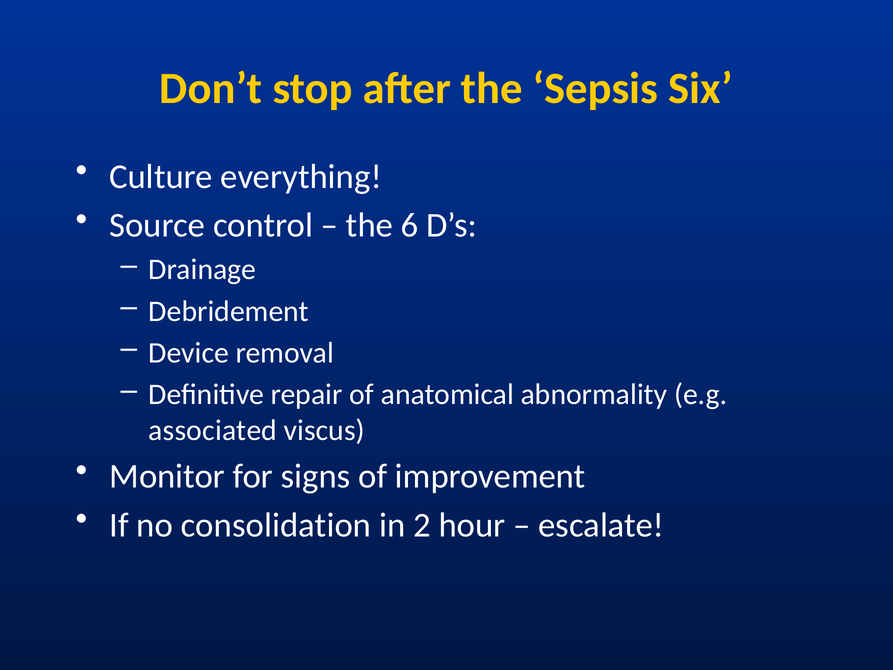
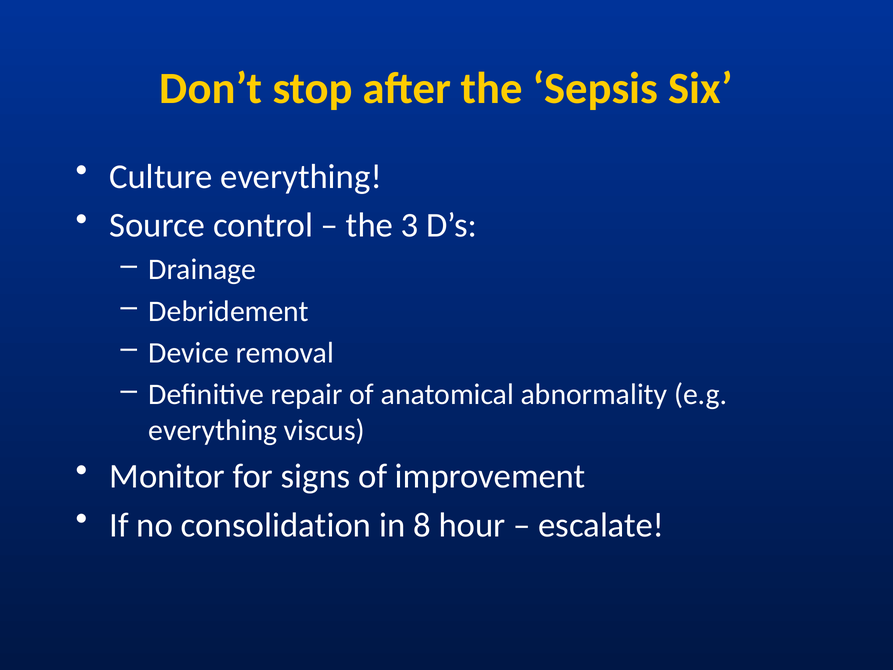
6: 6 -> 3 (410, 225)
associated: associated -> everything (213, 430)
2: 2 -> 8 (422, 525)
